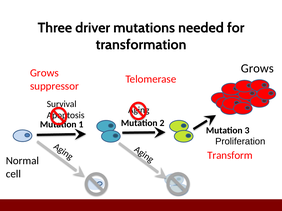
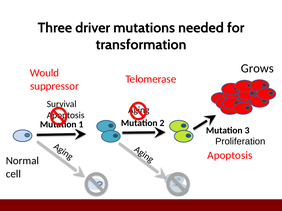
Grows: Grows -> Would (44, 73)
Transform: Transform -> Apoptosis (230, 156)
